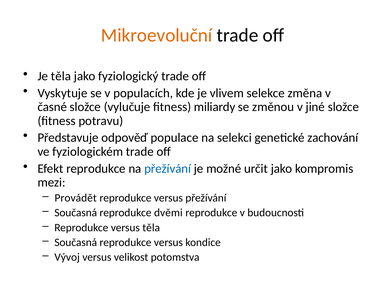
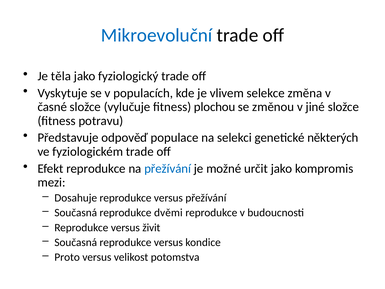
Mikroevoluční colour: orange -> blue (157, 35)
miliardy: miliardy -> plochou (215, 107)
zachování: zachování -> některých (333, 138)
Provádět: Provádět -> Dosahuje (76, 198)
versus těla: těla -> živit (151, 227)
Vývoj: Vývoj -> Proto (67, 257)
